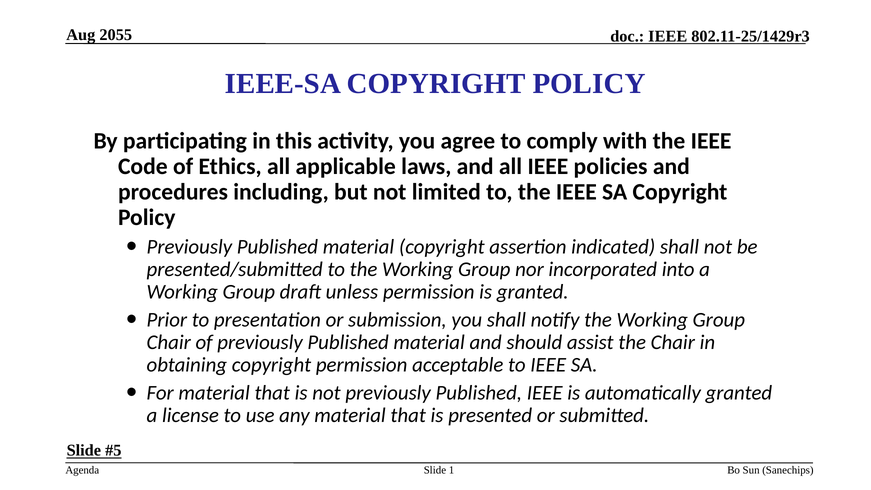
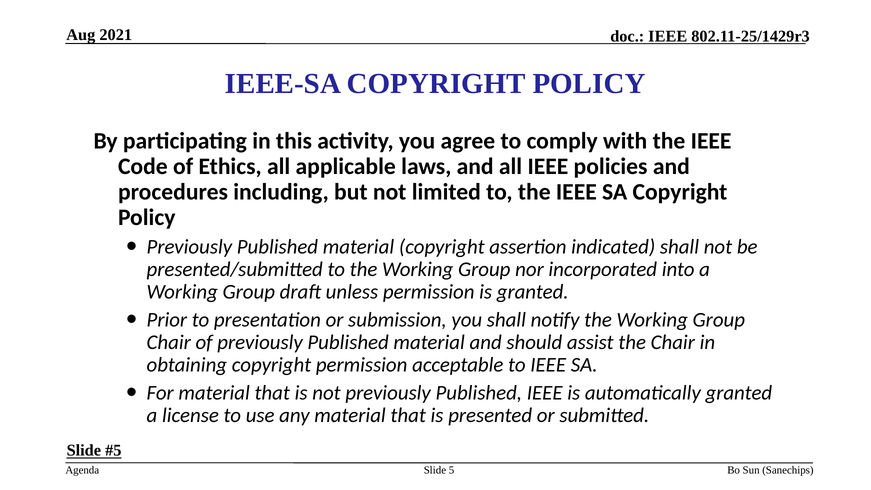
2055: 2055 -> 2021 (116, 35)
1: 1 -> 5 (452, 470)
